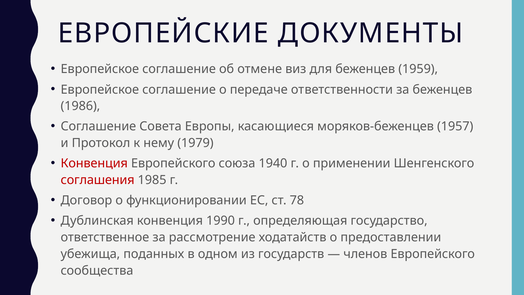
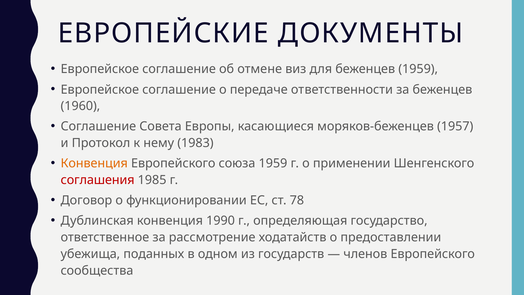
1986: 1986 -> 1960 (80, 106)
1979: 1979 -> 1983 (195, 143)
Конвенция colour: red -> orange (94, 163)
союза 1940: 1940 -> 1959 (273, 163)
